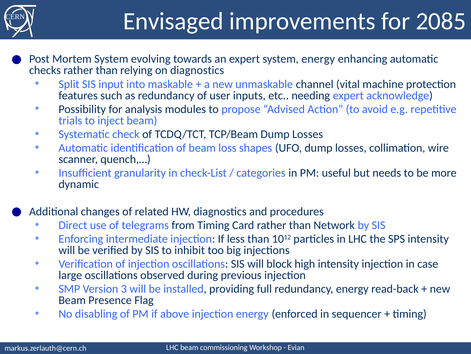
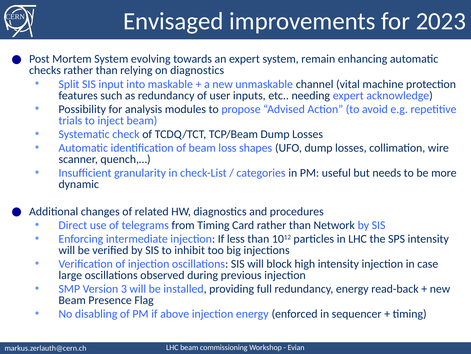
2085: 2085 -> 2023 (441, 21)
system energy: energy -> remain (318, 59)
